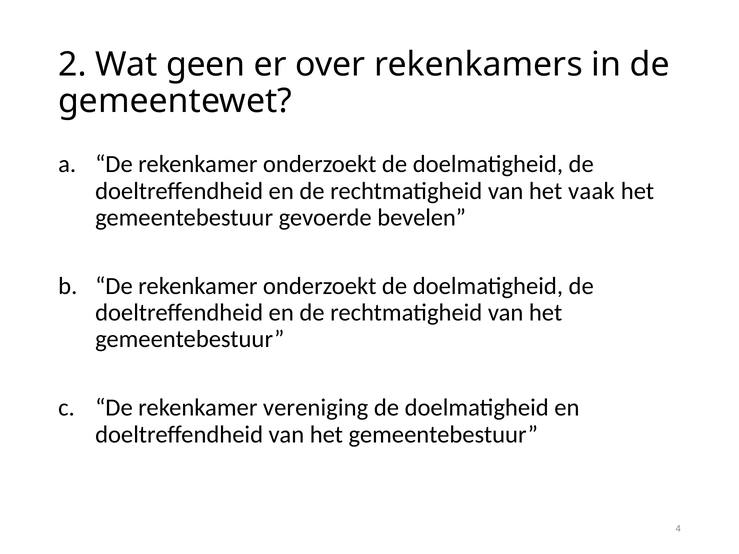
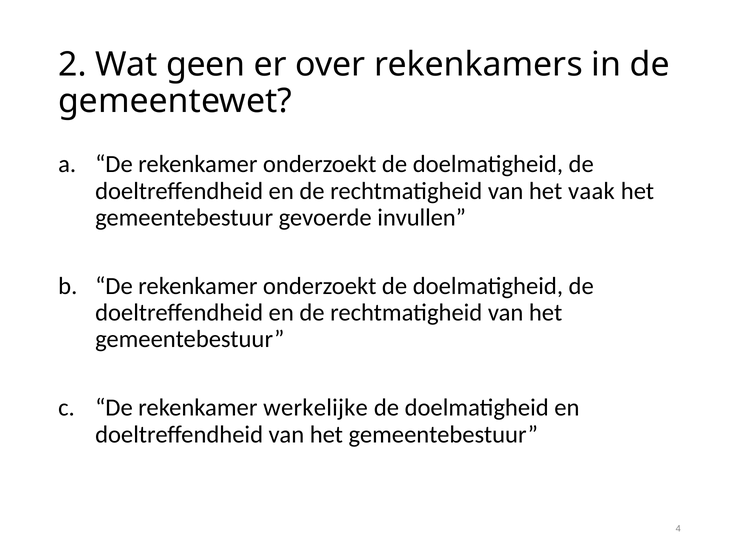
bevelen: bevelen -> invullen (422, 218)
vereniging: vereniging -> werkelijke (316, 408)
